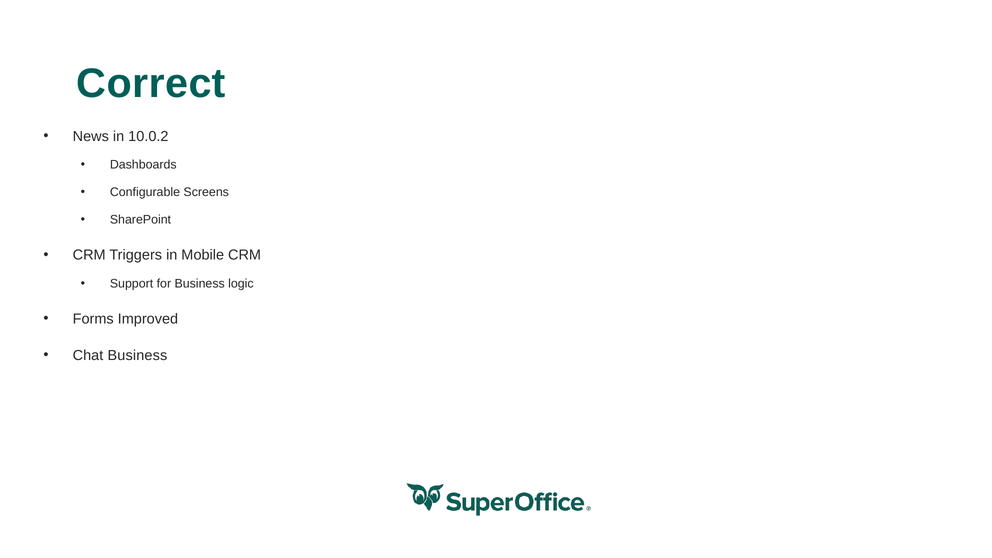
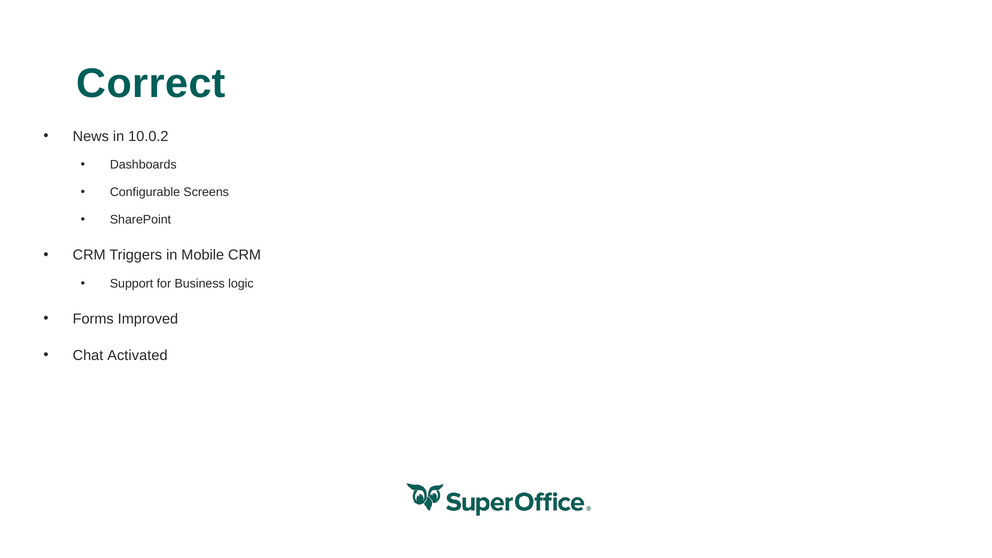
Chat Business: Business -> Activated (137, 355)
